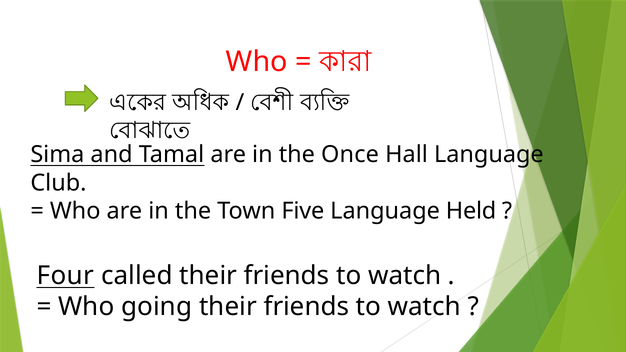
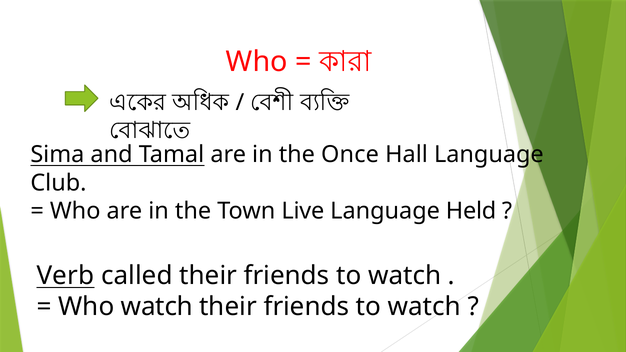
Five: Five -> Live (303, 211)
Four: Four -> Verb (65, 276)
Who going: going -> watch (157, 307)
